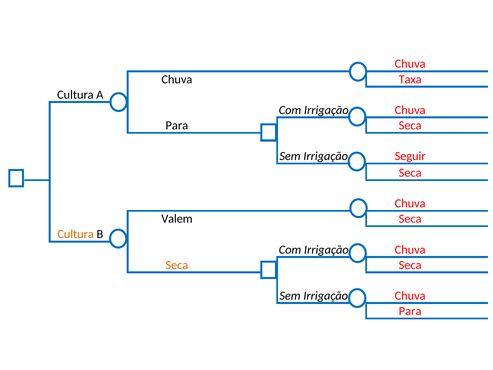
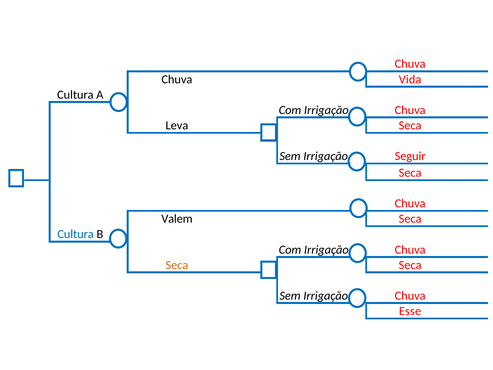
Taxa: Taxa -> Vida (410, 79)
Para: Para -> Leva (177, 125)
Cultura colour: orange -> blue (76, 234)
Para: Para -> Esse (410, 311)
